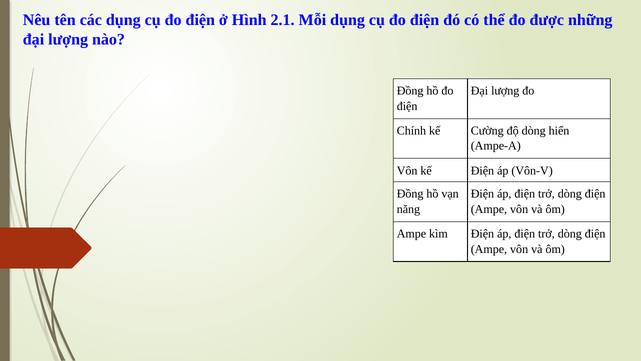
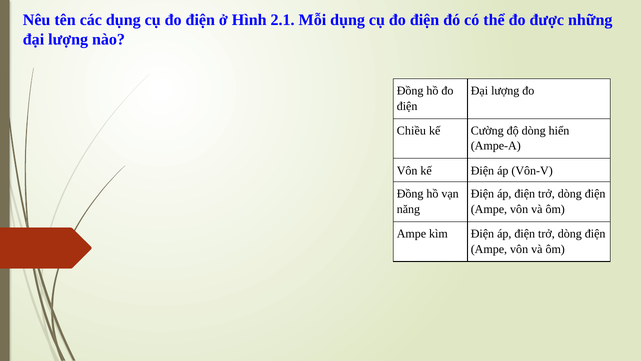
Chính: Chính -> Chiều (411, 130)
